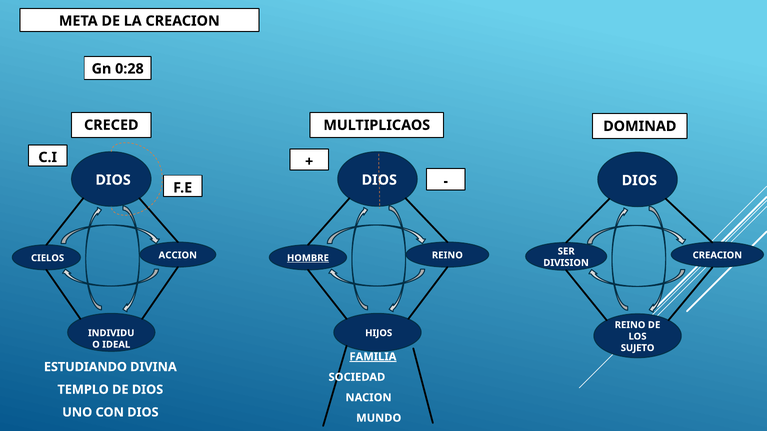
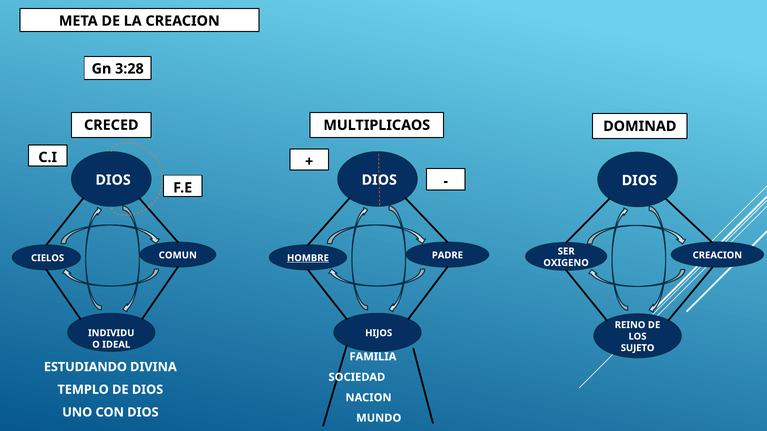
0:28: 0:28 -> 3:28 (129, 69)
ACCION: ACCION -> COMUN (178, 255)
REINO: REINO -> PADRE (447, 255)
DIVISION: DIVISION -> OXIGENO (566, 263)
FAMILIA underline: present -> none (373, 357)
